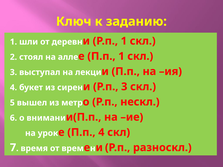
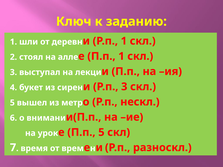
П.п 4: 4 -> 5 (101, 133)
